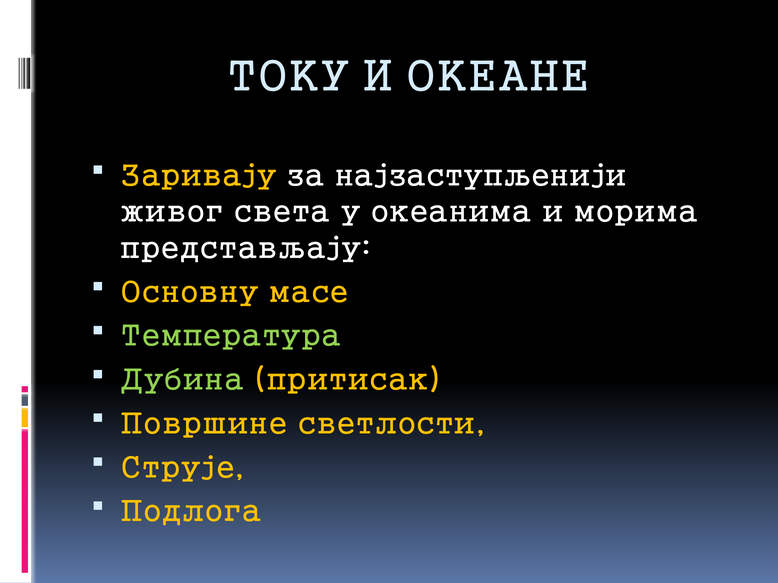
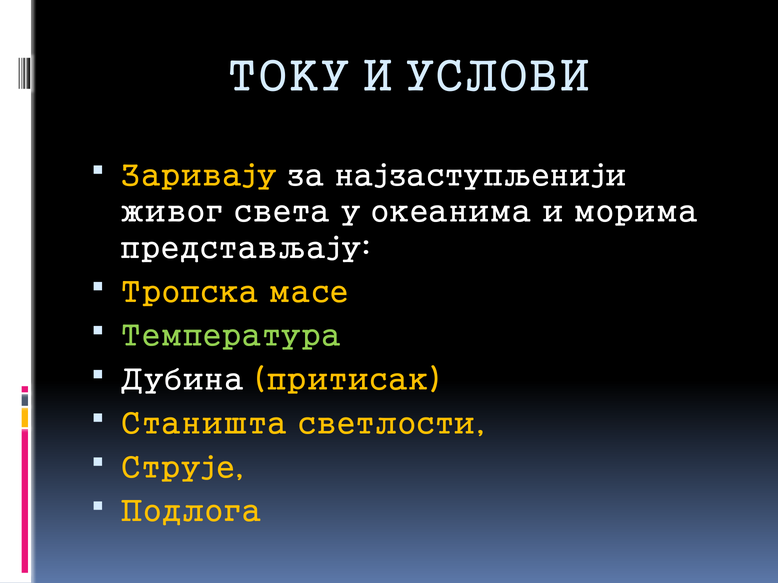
ОКЕАНЕ: ОКЕАНЕ -> УСЛОВИ (498, 76)
Основну: Основну -> Тропска (190, 292)
Дубина colour: light green -> white (182, 380)
Површине: Површине -> Станишта (204, 424)
